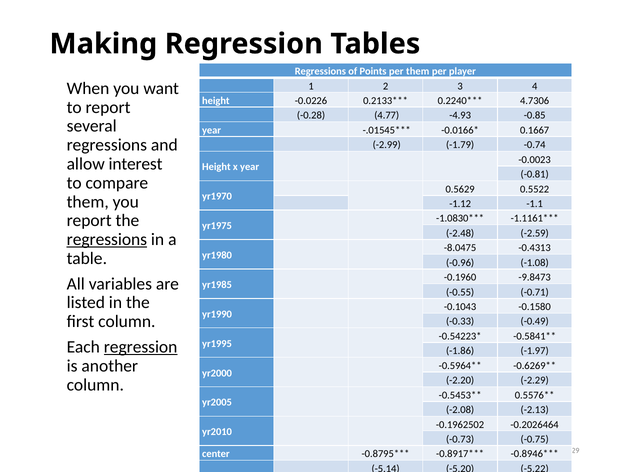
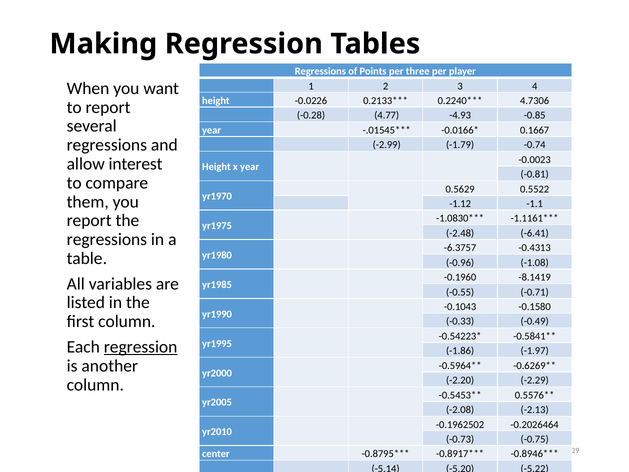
per them: them -> three (418, 71)
-2.59: -2.59 -> -6.41 (535, 233)
regressions underline: present -> none (107, 239)
-8.0475: -8.0475 -> -6.3757 (460, 248)
-9.8473: -9.8473 -> -8.1419 (535, 277)
